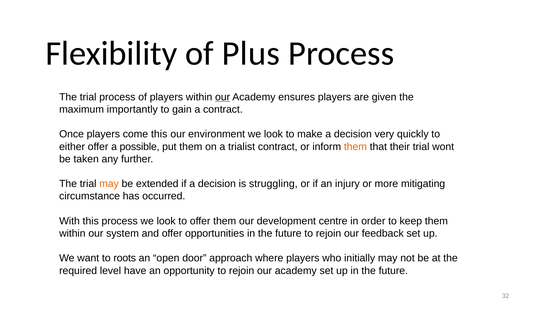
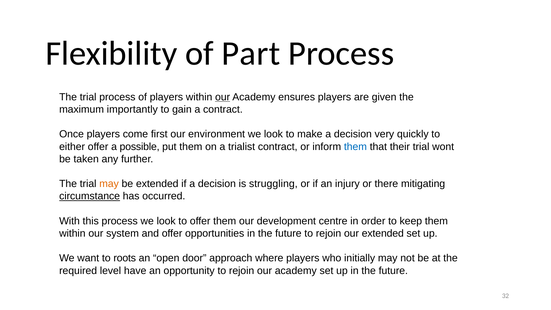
Plus: Plus -> Part (251, 53)
come this: this -> first (159, 134)
them colour: orange -> blue (355, 147)
more: more -> there (386, 184)
circumstance underline: none -> present (90, 196)
our feedback: feedback -> extended (383, 233)
